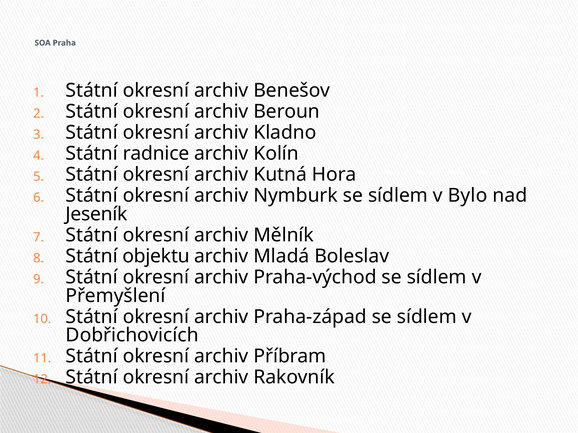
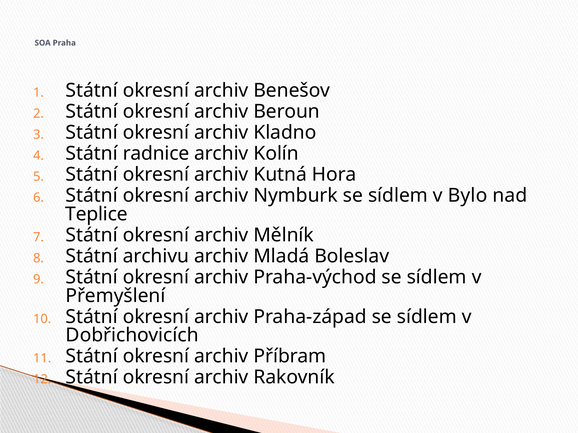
Jeseník: Jeseník -> Teplice (96, 214)
objektu: objektu -> archivu (156, 256)
